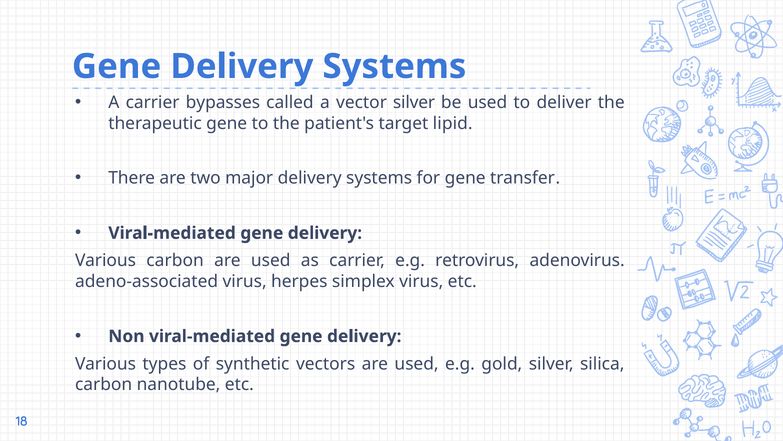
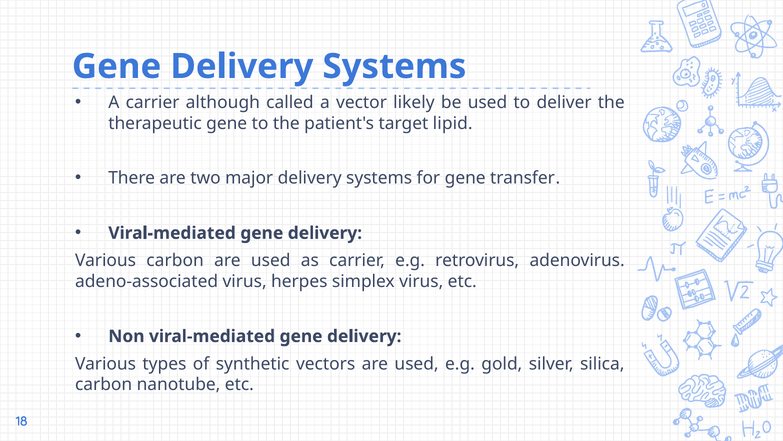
bypasses: bypasses -> although (223, 102)
vector silver: silver -> likely (414, 102)
